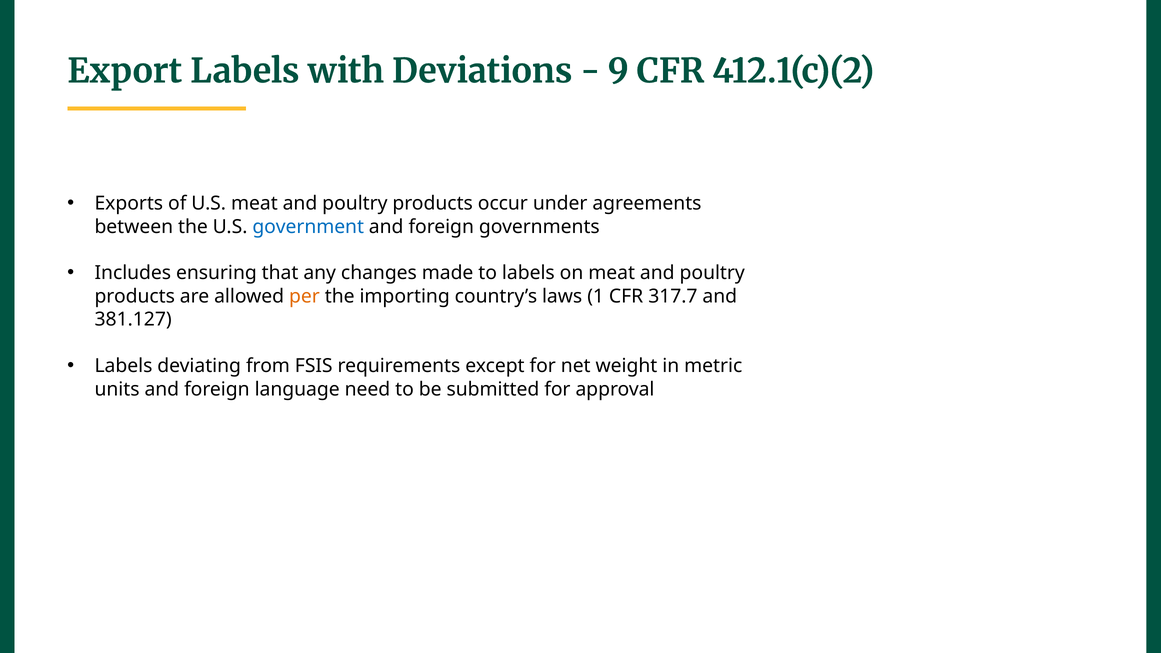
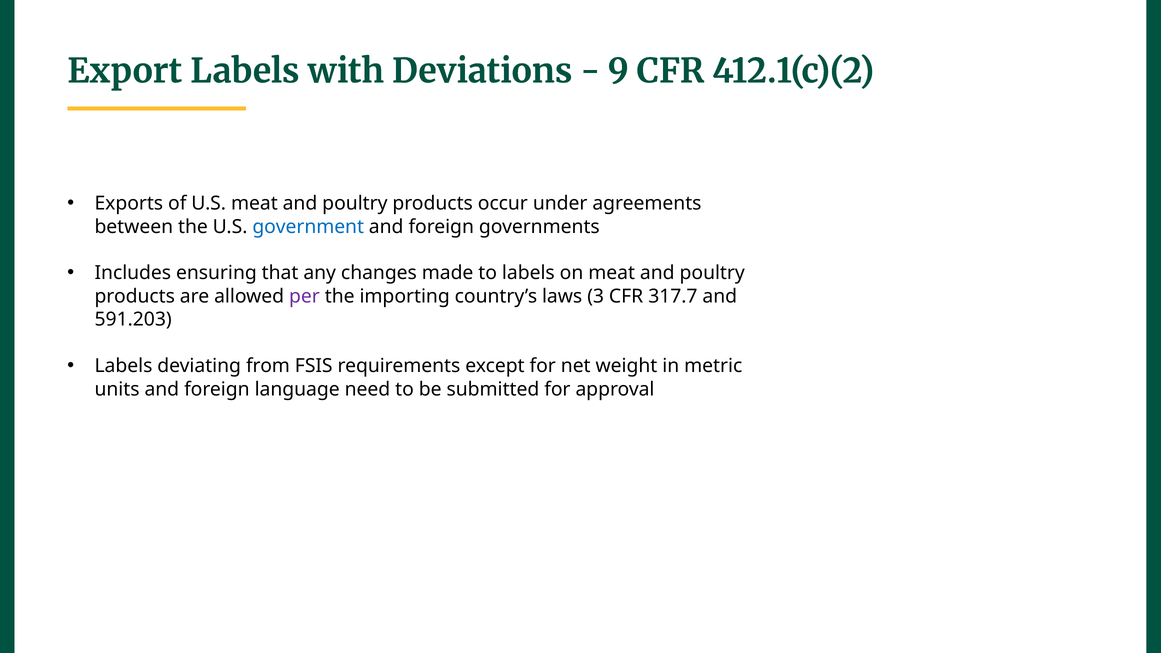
per colour: orange -> purple (304, 296)
1: 1 -> 3 (596, 296)
381.127: 381.127 -> 591.203 (133, 320)
